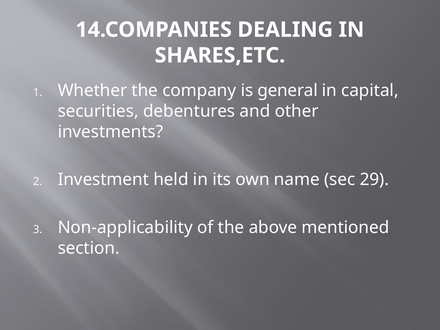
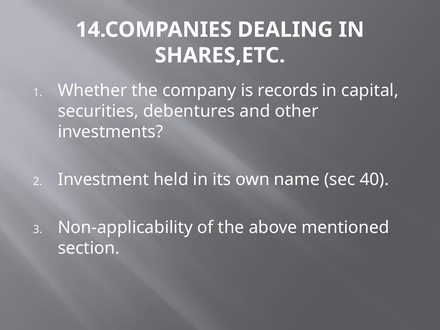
general: general -> records (288, 91)
29: 29 -> 40 (374, 180)
